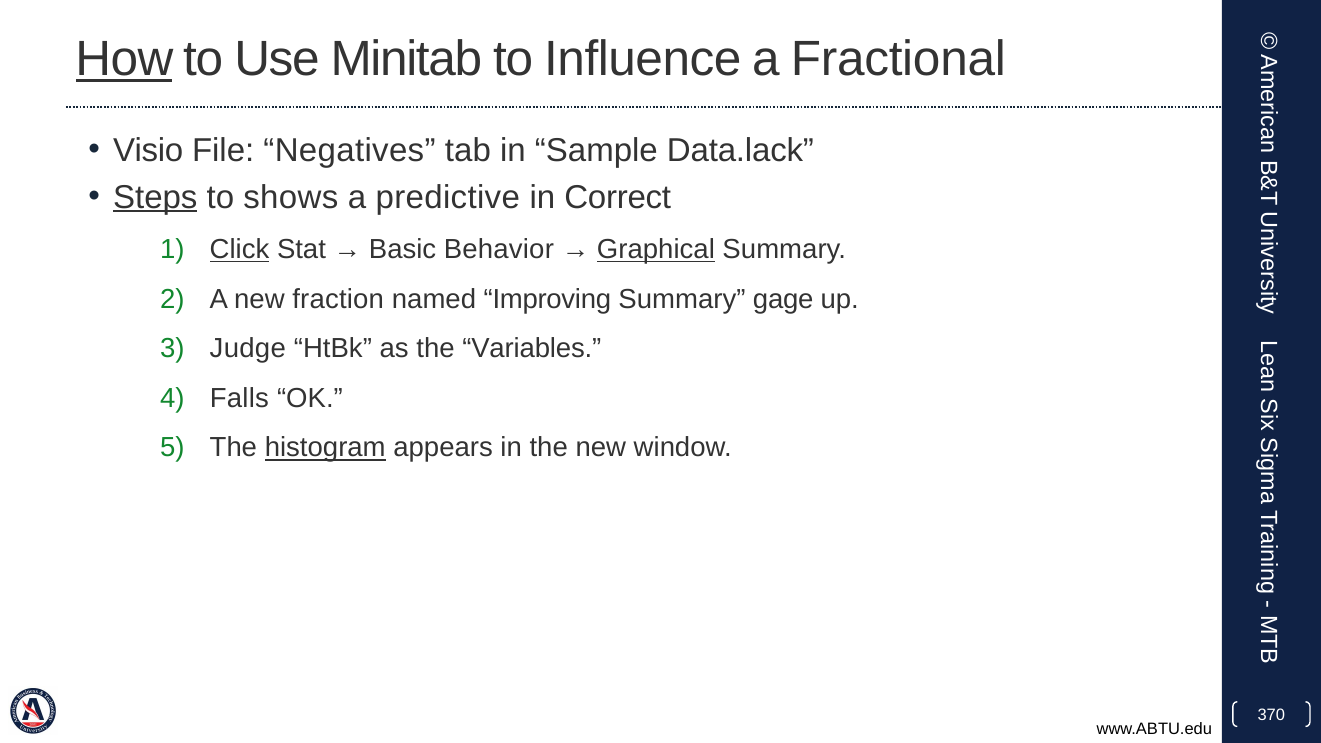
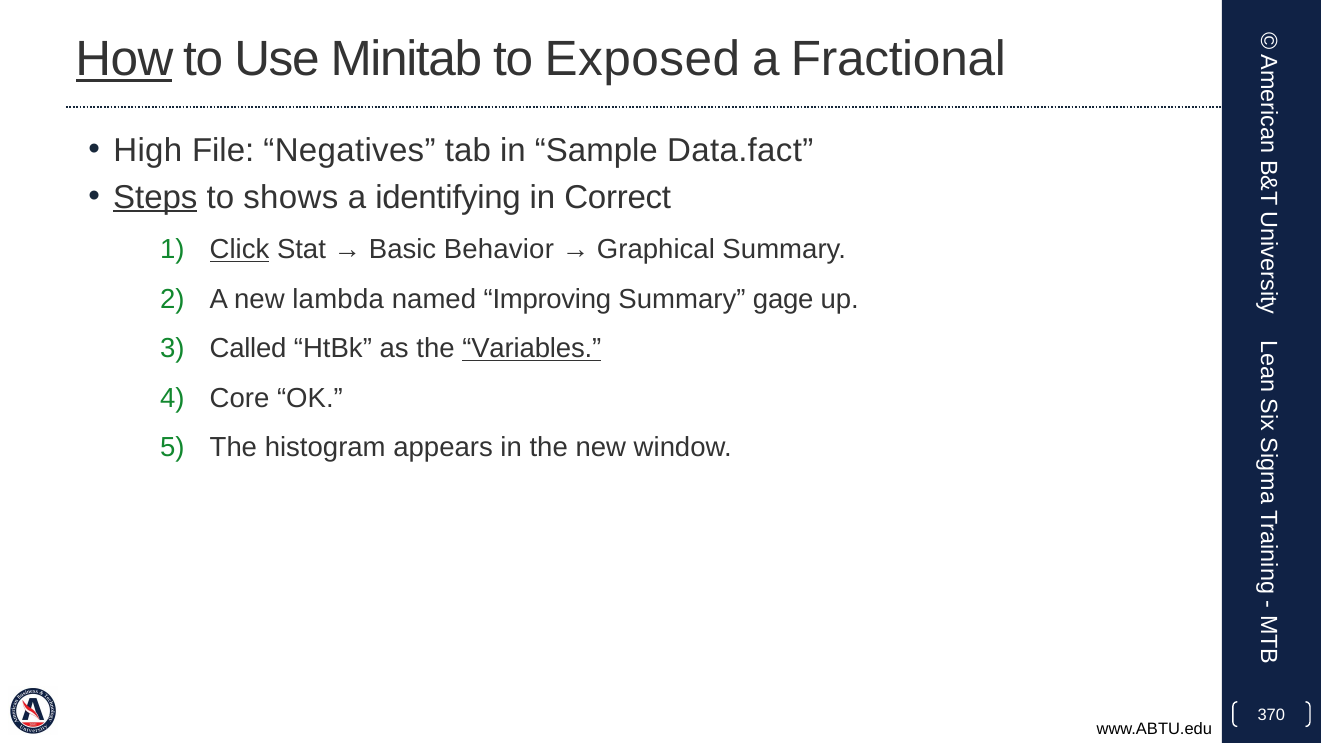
Influence: Influence -> Exposed (642, 59)
Visio: Visio -> High (148, 151)
Data.lack: Data.lack -> Data.fact (740, 151)
predictive: predictive -> identifying (448, 197)
Graphical underline: present -> none (656, 250)
fraction: fraction -> lambda (338, 299)
Judge: Judge -> Called (248, 349)
Variables underline: none -> present (532, 349)
Falls: Falls -> Core (240, 398)
histogram underline: present -> none (325, 448)
